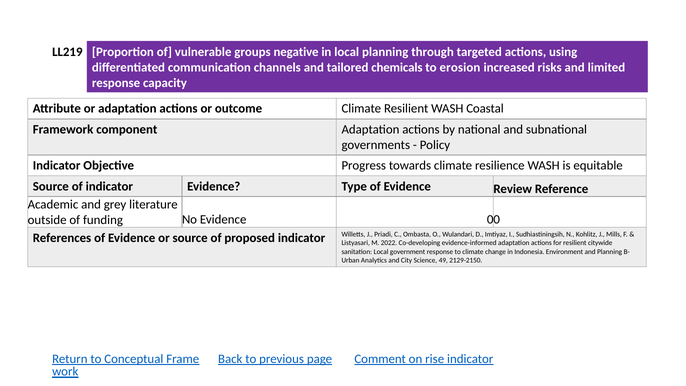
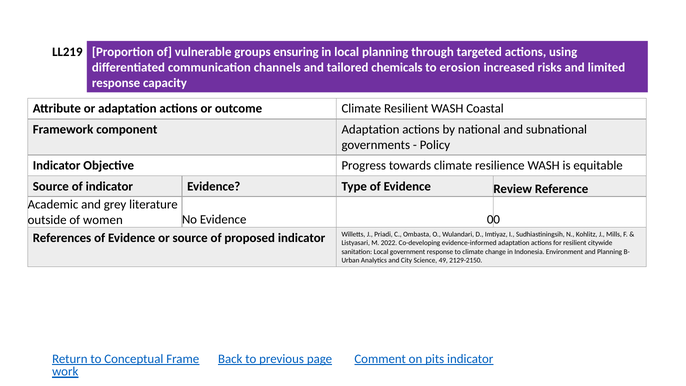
negative: negative -> ensuring (296, 52)
funding: funding -> women (103, 220)
rise: rise -> pits (435, 359)
